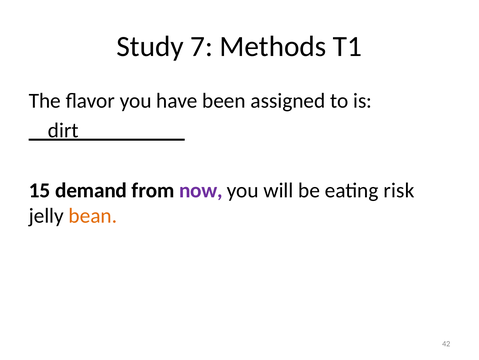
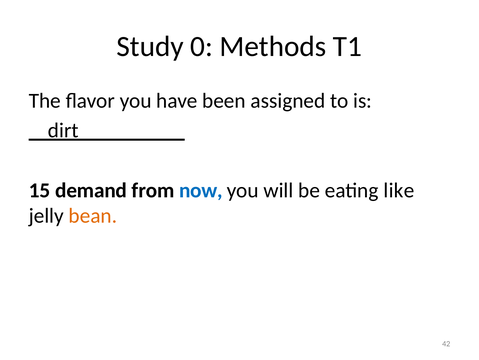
7: 7 -> 0 (202, 46)
now colour: purple -> blue (201, 190)
risk: risk -> like (399, 190)
